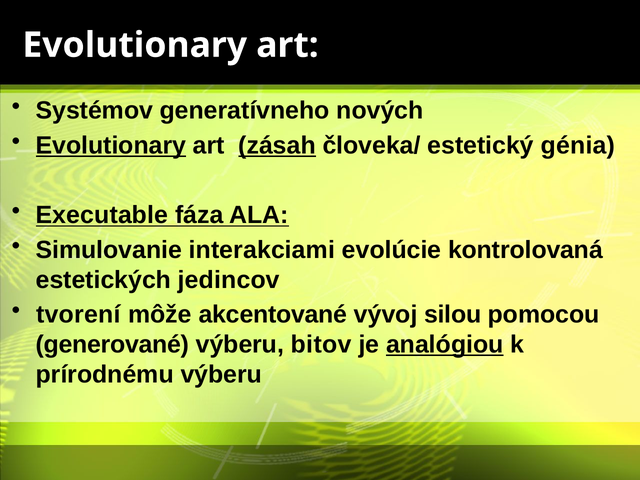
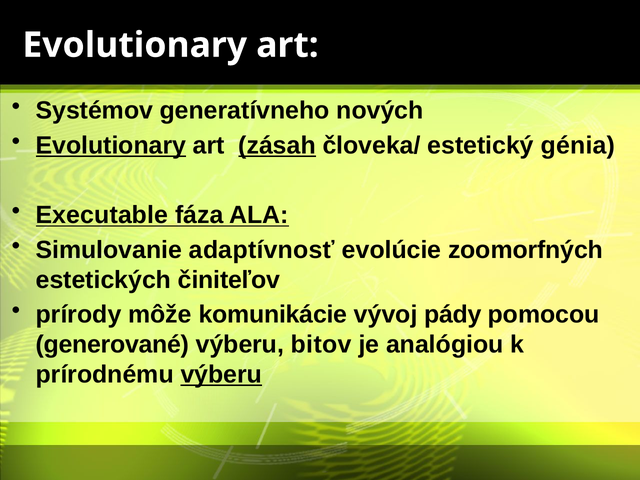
interakciami: interakciami -> adaptívnosť (262, 250)
kontrolovaná: kontrolovaná -> zoomorfných (526, 250)
jedincov: jedincov -> činiteľov (229, 280)
tvorení: tvorení -> prírody (79, 315)
akcentované: akcentované -> komunikácie (273, 315)
silou: silou -> pády (453, 315)
analógiou underline: present -> none (445, 345)
výberu underline: none -> present (221, 375)
